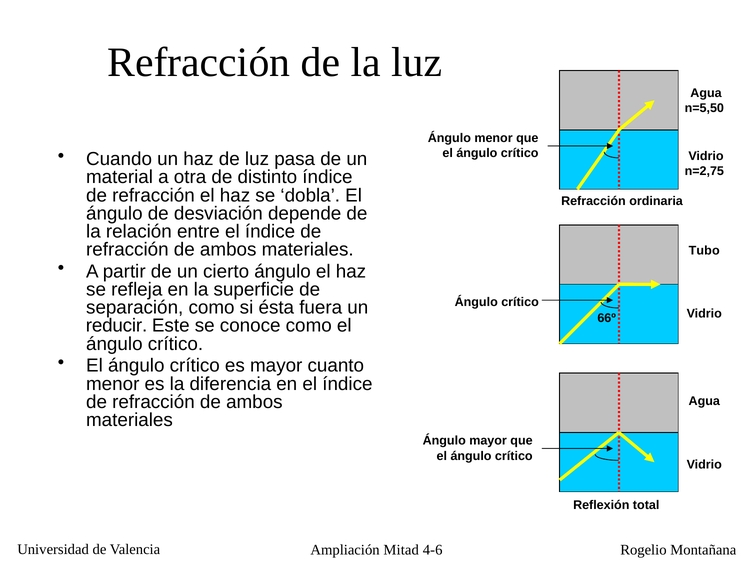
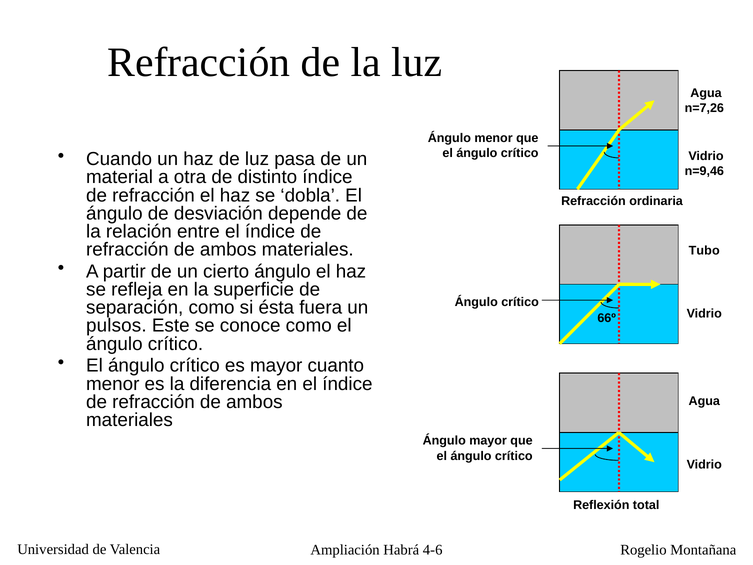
n=5,50: n=5,50 -> n=7,26 (704, 108)
n=2,75: n=2,75 -> n=9,46 (704, 171)
reducir: reducir -> pulsos (116, 326)
Mitad: Mitad -> Habrá (401, 550)
